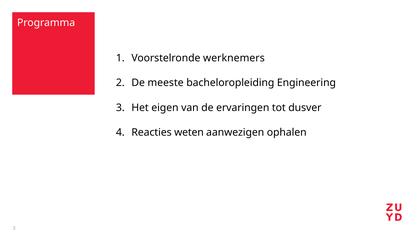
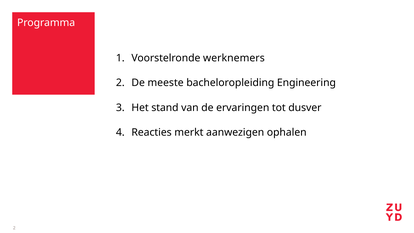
eigen: eigen -> stand (165, 108)
weten: weten -> merkt (189, 132)
